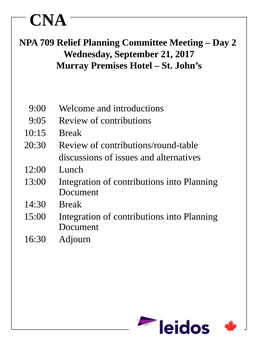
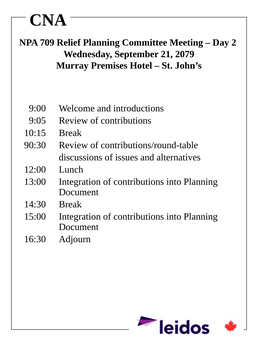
2017: 2017 -> 2079 (185, 54)
20:30: 20:30 -> 90:30 (35, 145)
